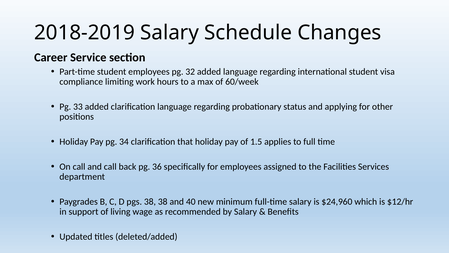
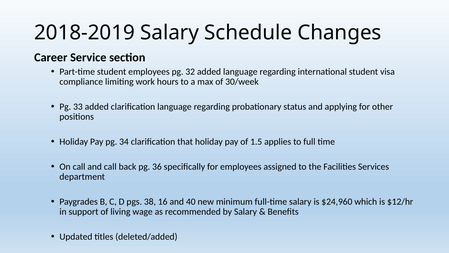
60/week: 60/week -> 30/week (242, 82)
38 38: 38 -> 16 (163, 201)
